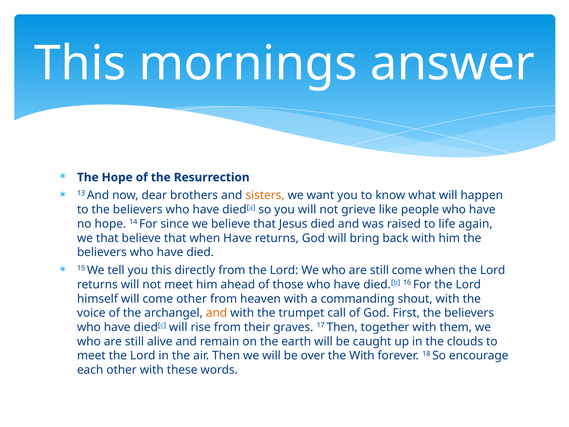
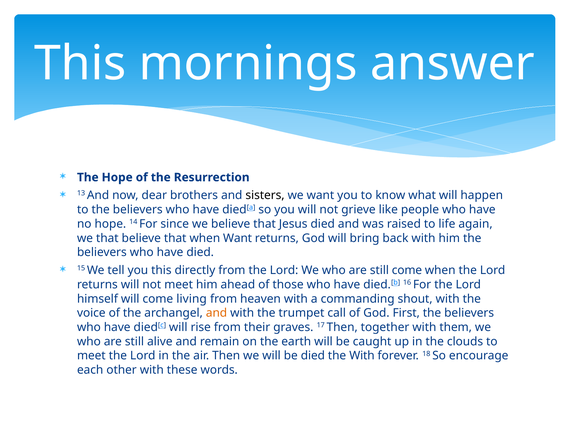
sisters colour: orange -> black (265, 195)
when Have: Have -> Want (238, 238)
come other: other -> living (192, 299)
be over: over -> died (313, 356)
